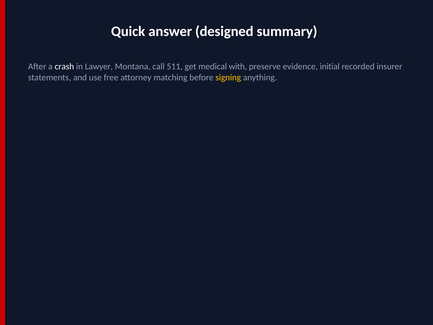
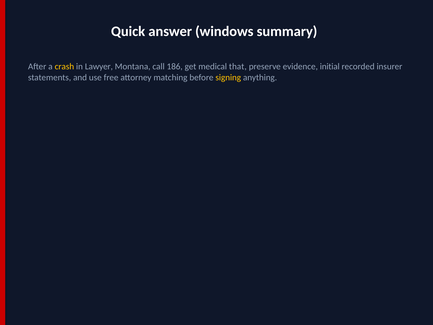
designed: designed -> windows (224, 31)
crash colour: white -> yellow (64, 67)
511: 511 -> 186 (175, 67)
with: with -> that (238, 67)
